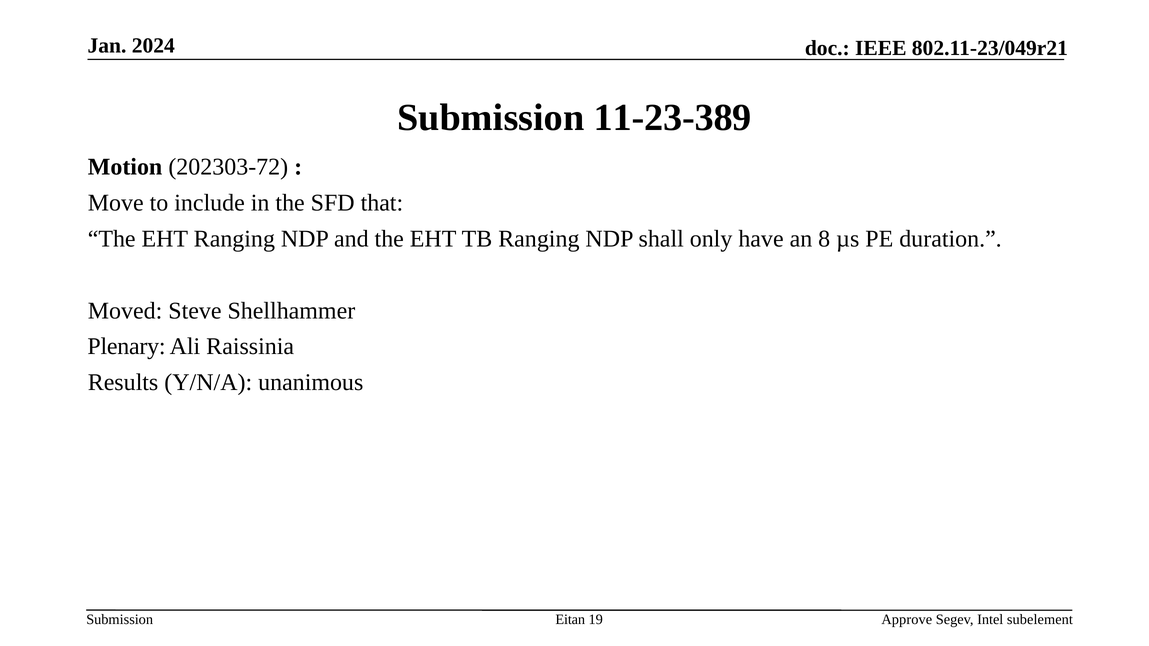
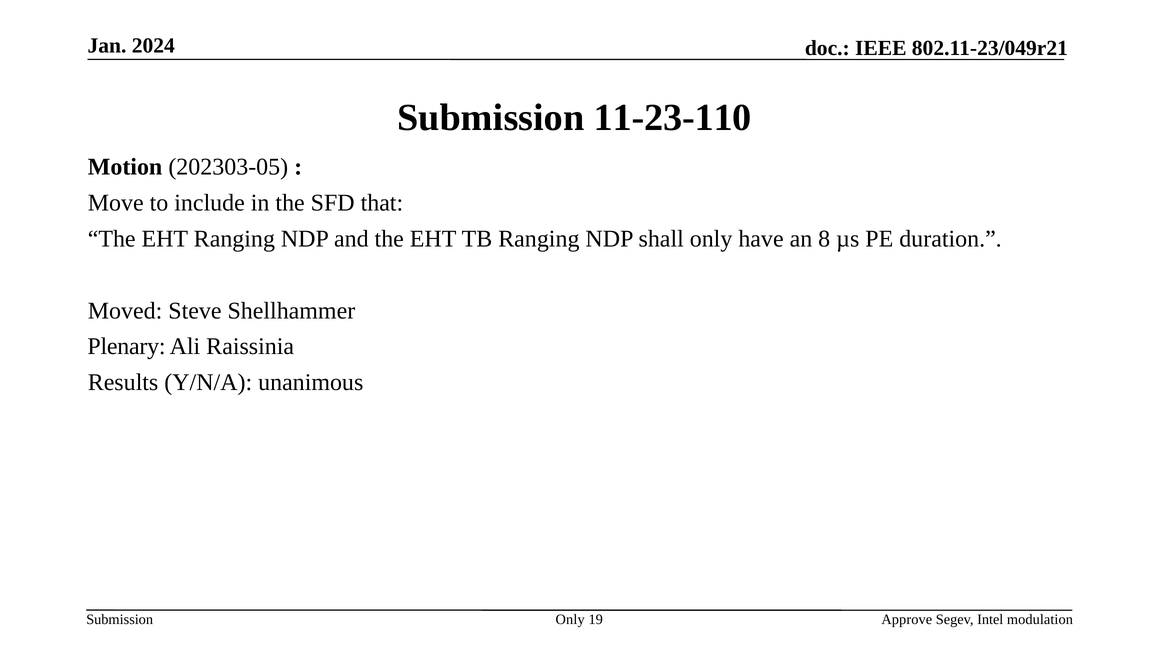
11-23-389: 11-23-389 -> 11-23-110 (673, 117)
202303-72: 202303-72 -> 202303-05 (228, 167)
Eitan: Eitan -> Only (570, 620)
subelement: subelement -> modulation (1040, 620)
